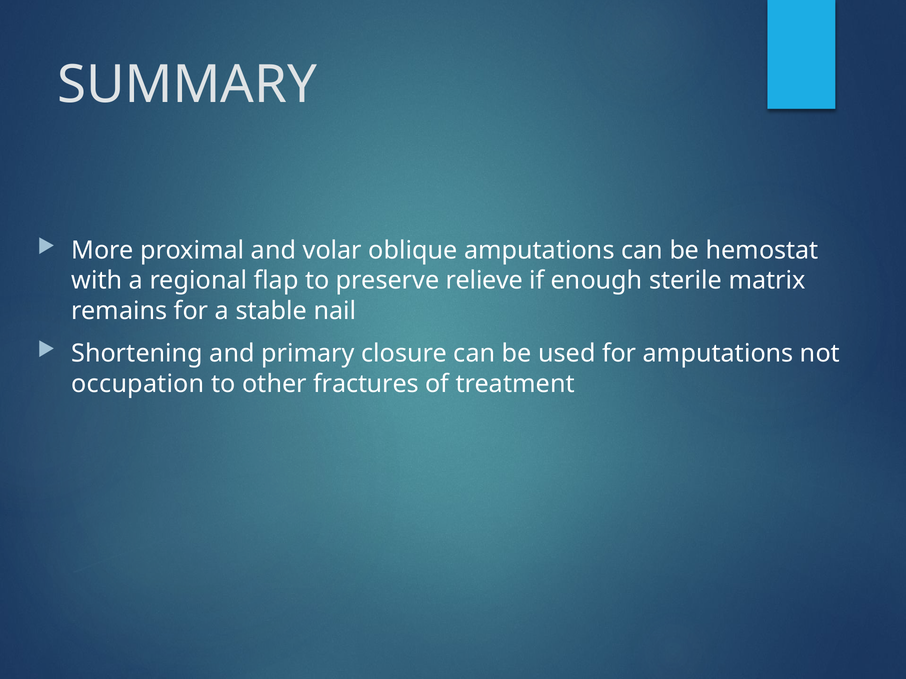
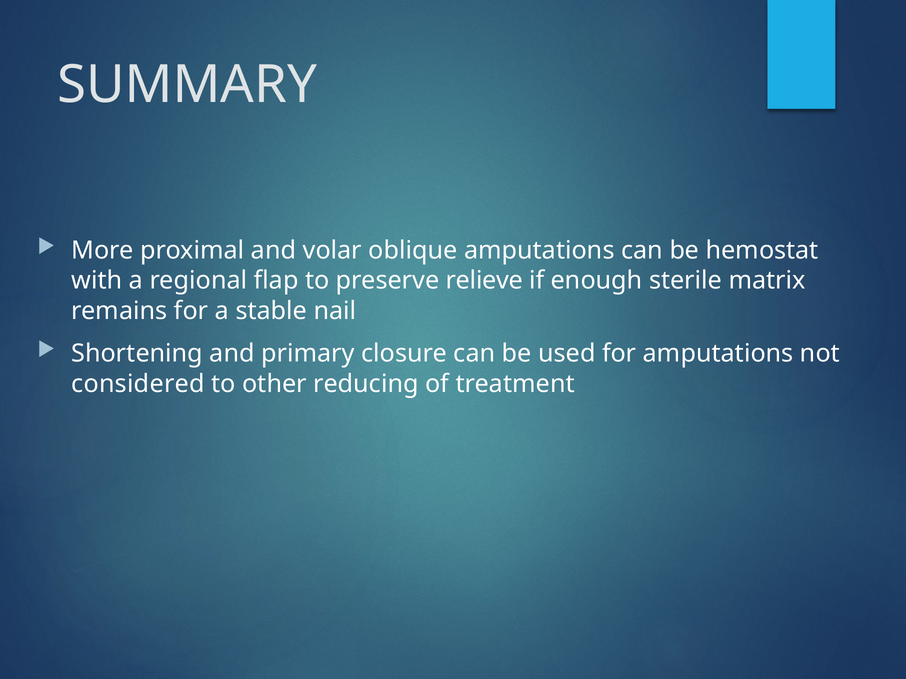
occupation: occupation -> considered (138, 384)
fractures: fractures -> reducing (366, 384)
